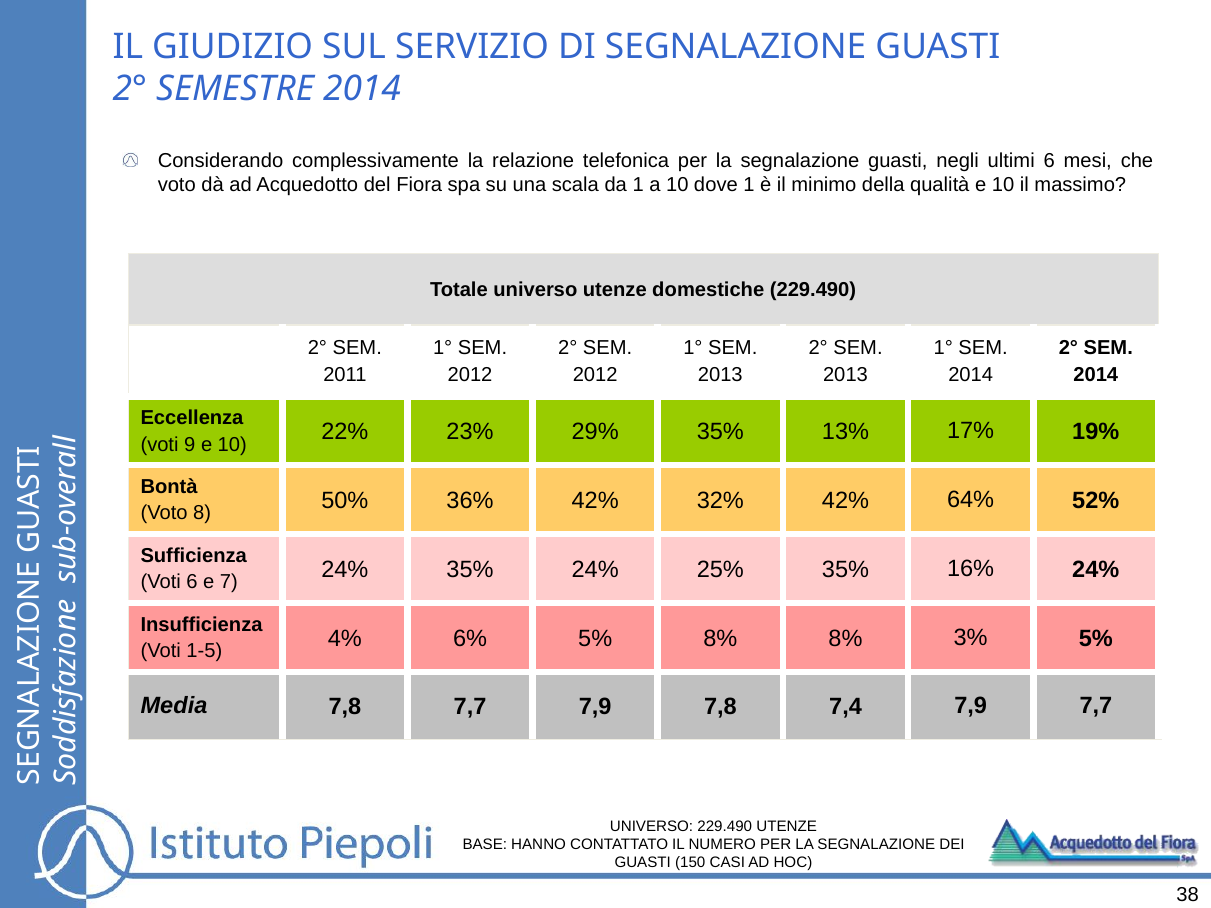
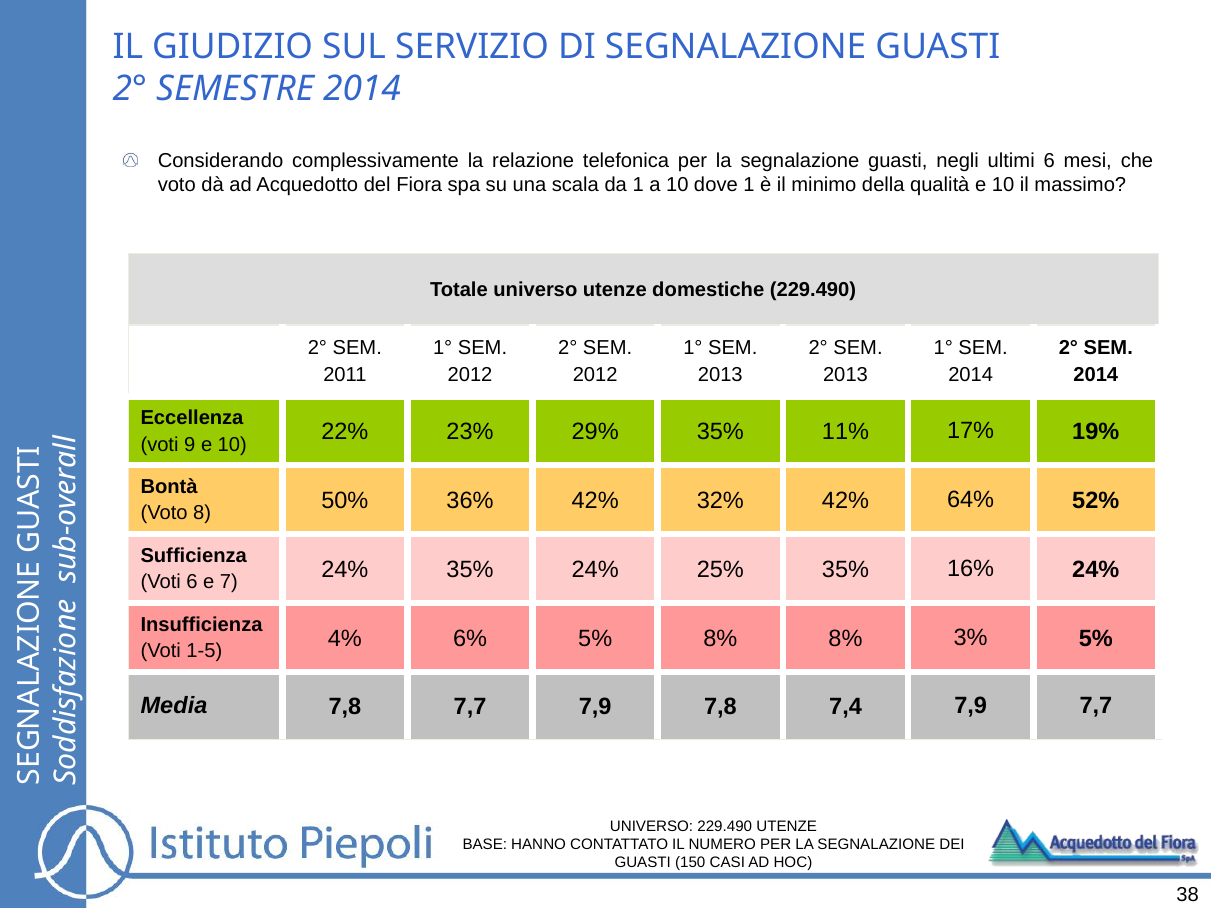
13%: 13% -> 11% (845, 432)
